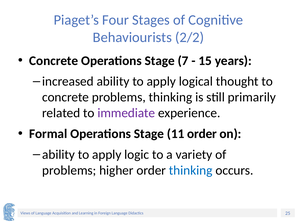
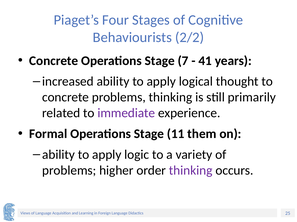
15: 15 -> 41 (205, 61)
11 order: order -> them (202, 134)
thinking colour: blue -> purple (191, 171)
